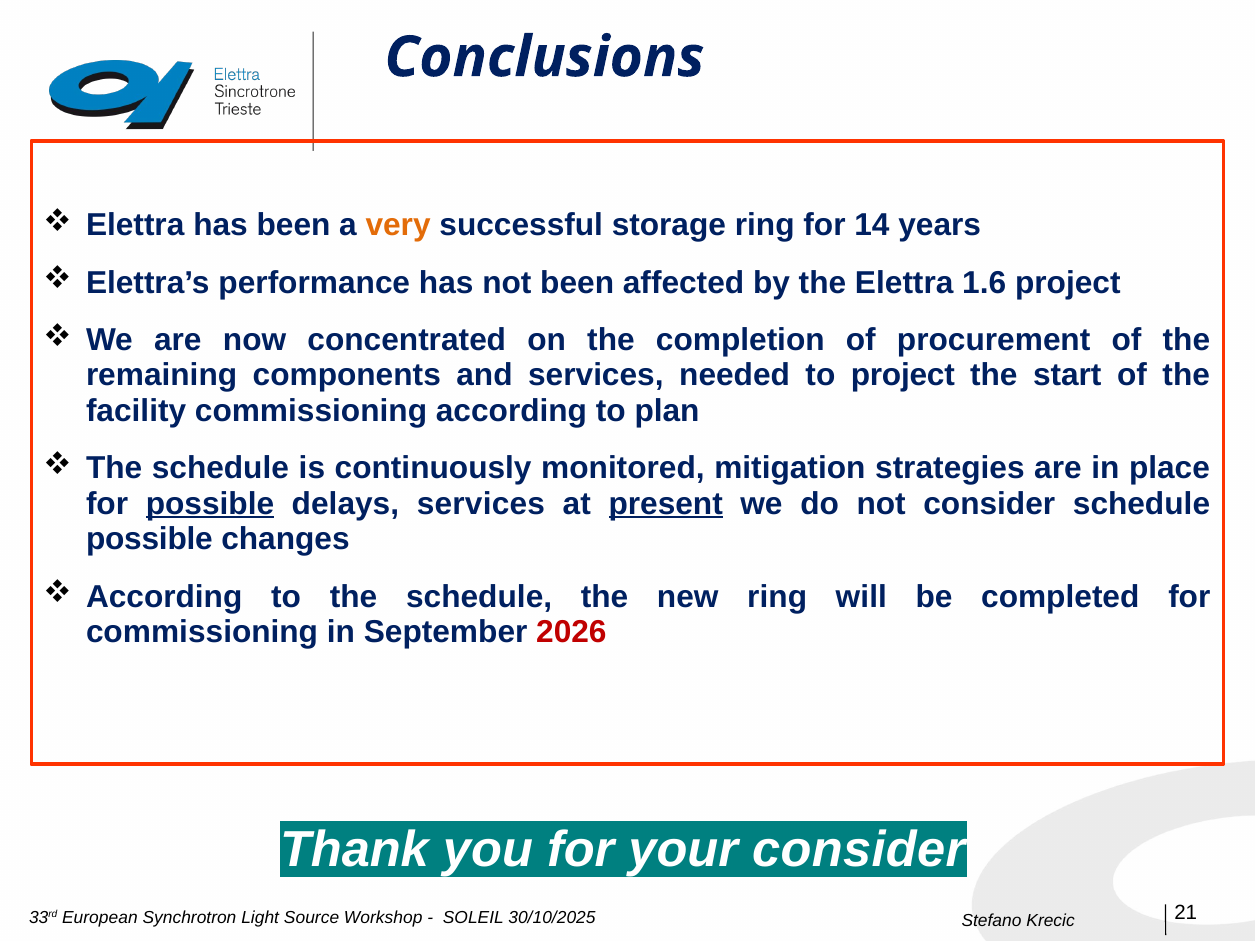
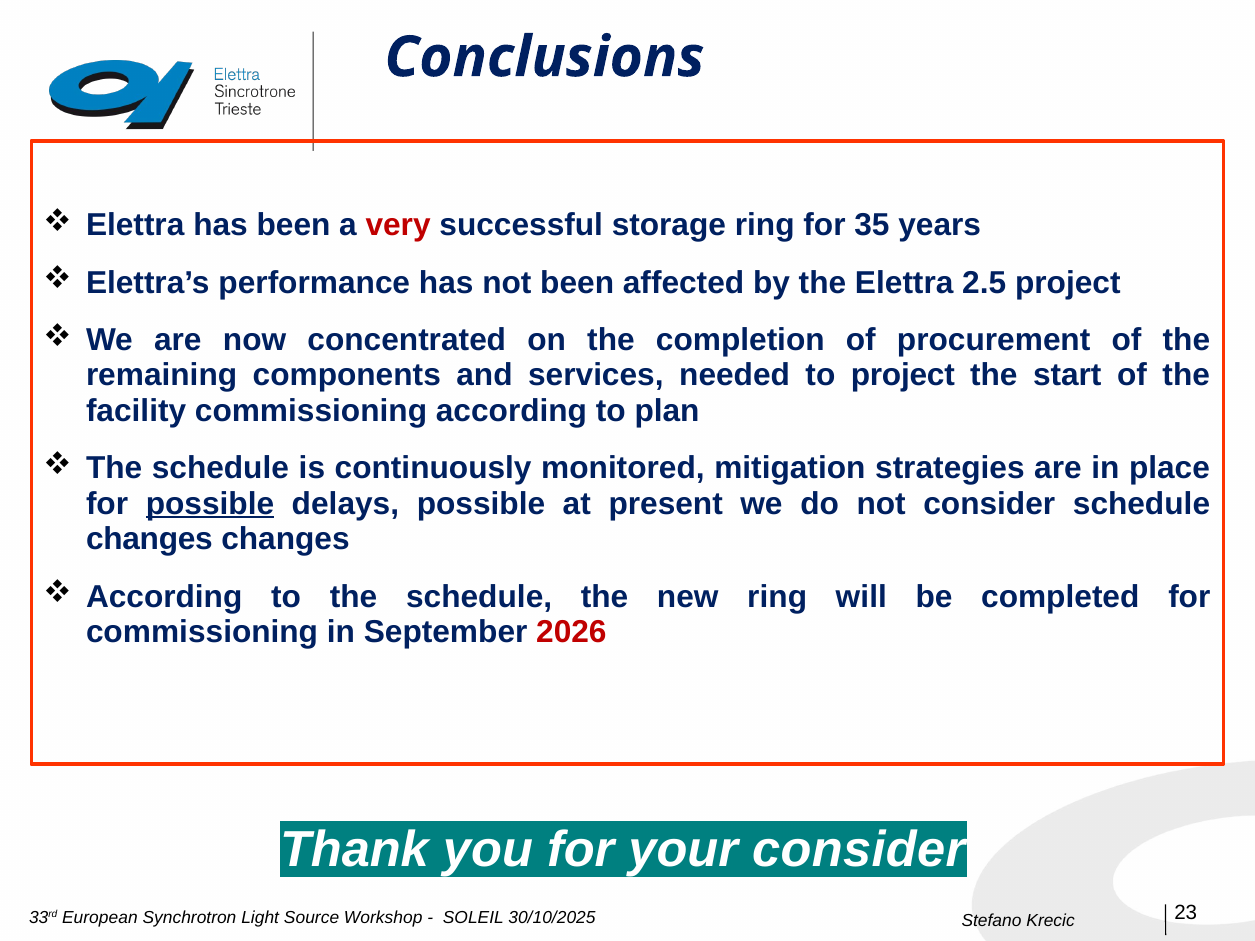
very colour: orange -> red (398, 225)
14: 14 -> 35 (872, 225)
1.6: 1.6 -> 2.5 (984, 283)
delays services: services -> possible (481, 504)
present underline: present -> none (666, 504)
possible: possible -> changes (149, 539)
21: 21 -> 23 (1186, 912)
